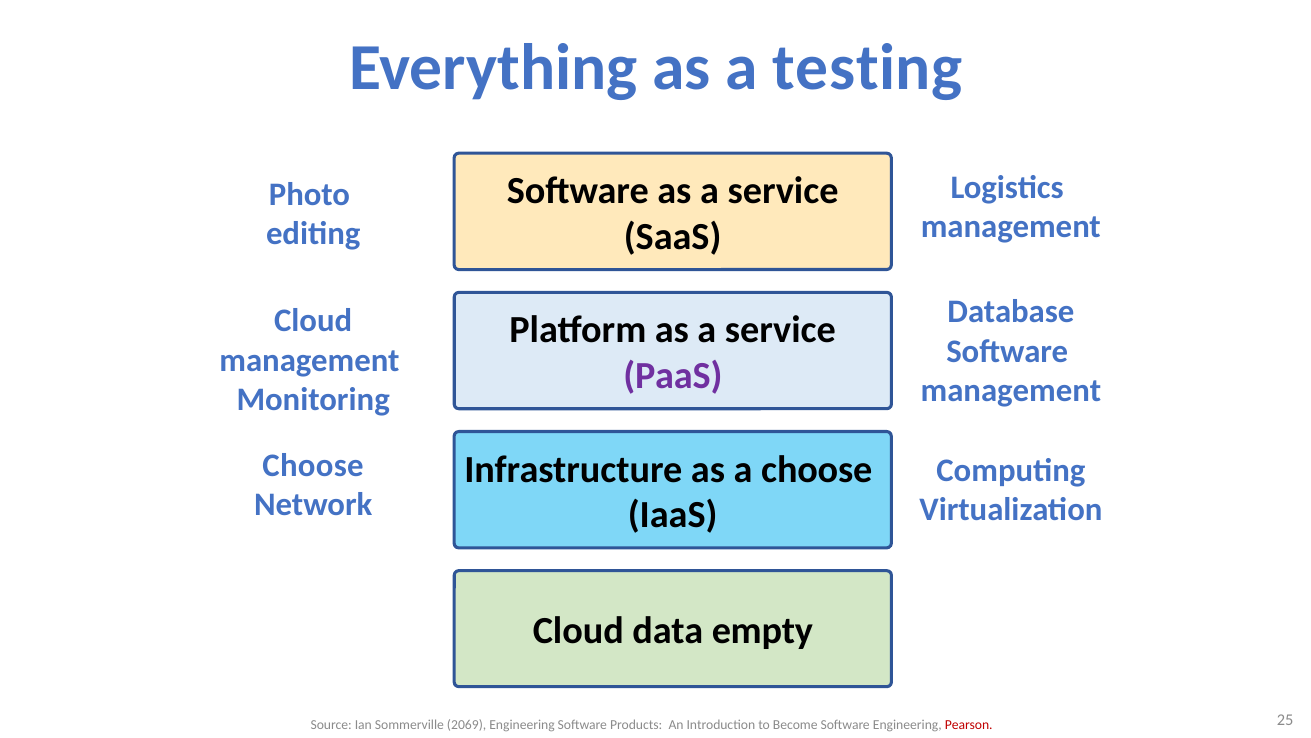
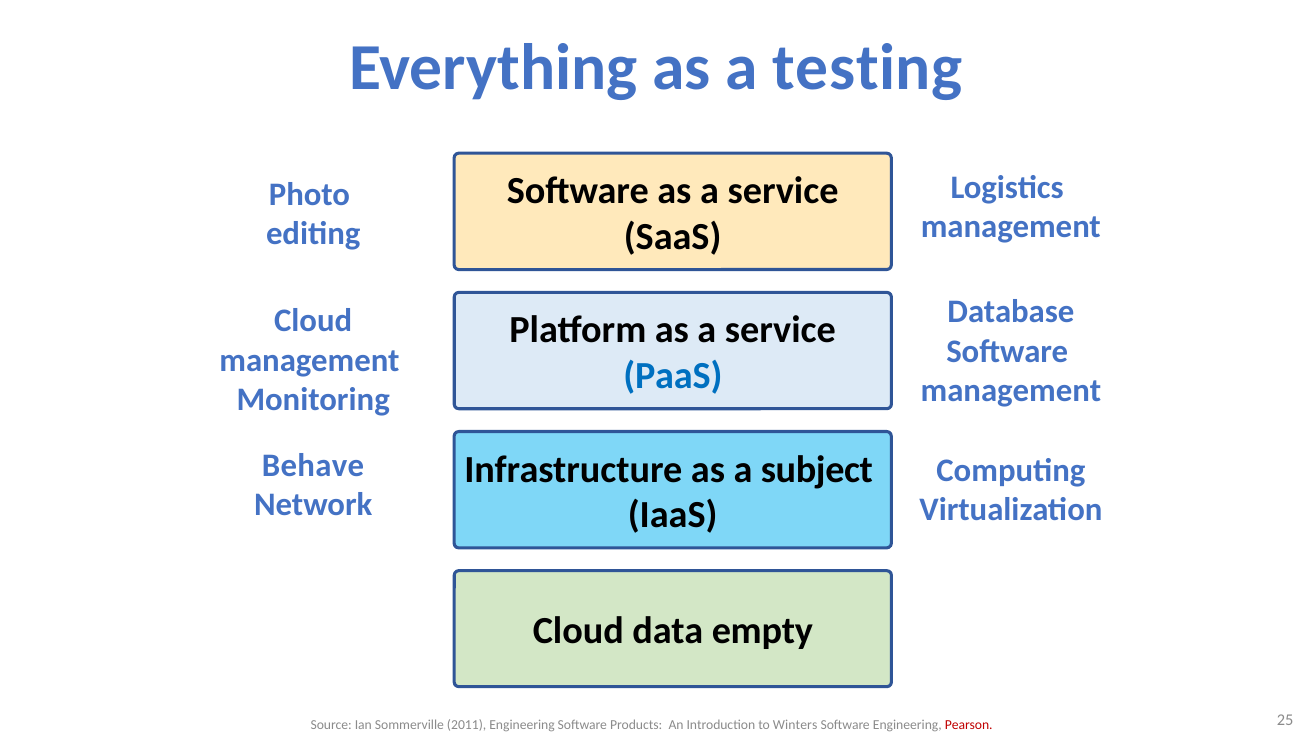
PaaS colour: purple -> blue (673, 376)
Choose: Choose -> Behave (313, 465)
a choose: choose -> subject (817, 469)
2069: 2069 -> 2011 (467, 724)
Become: Become -> Winters (795, 724)
